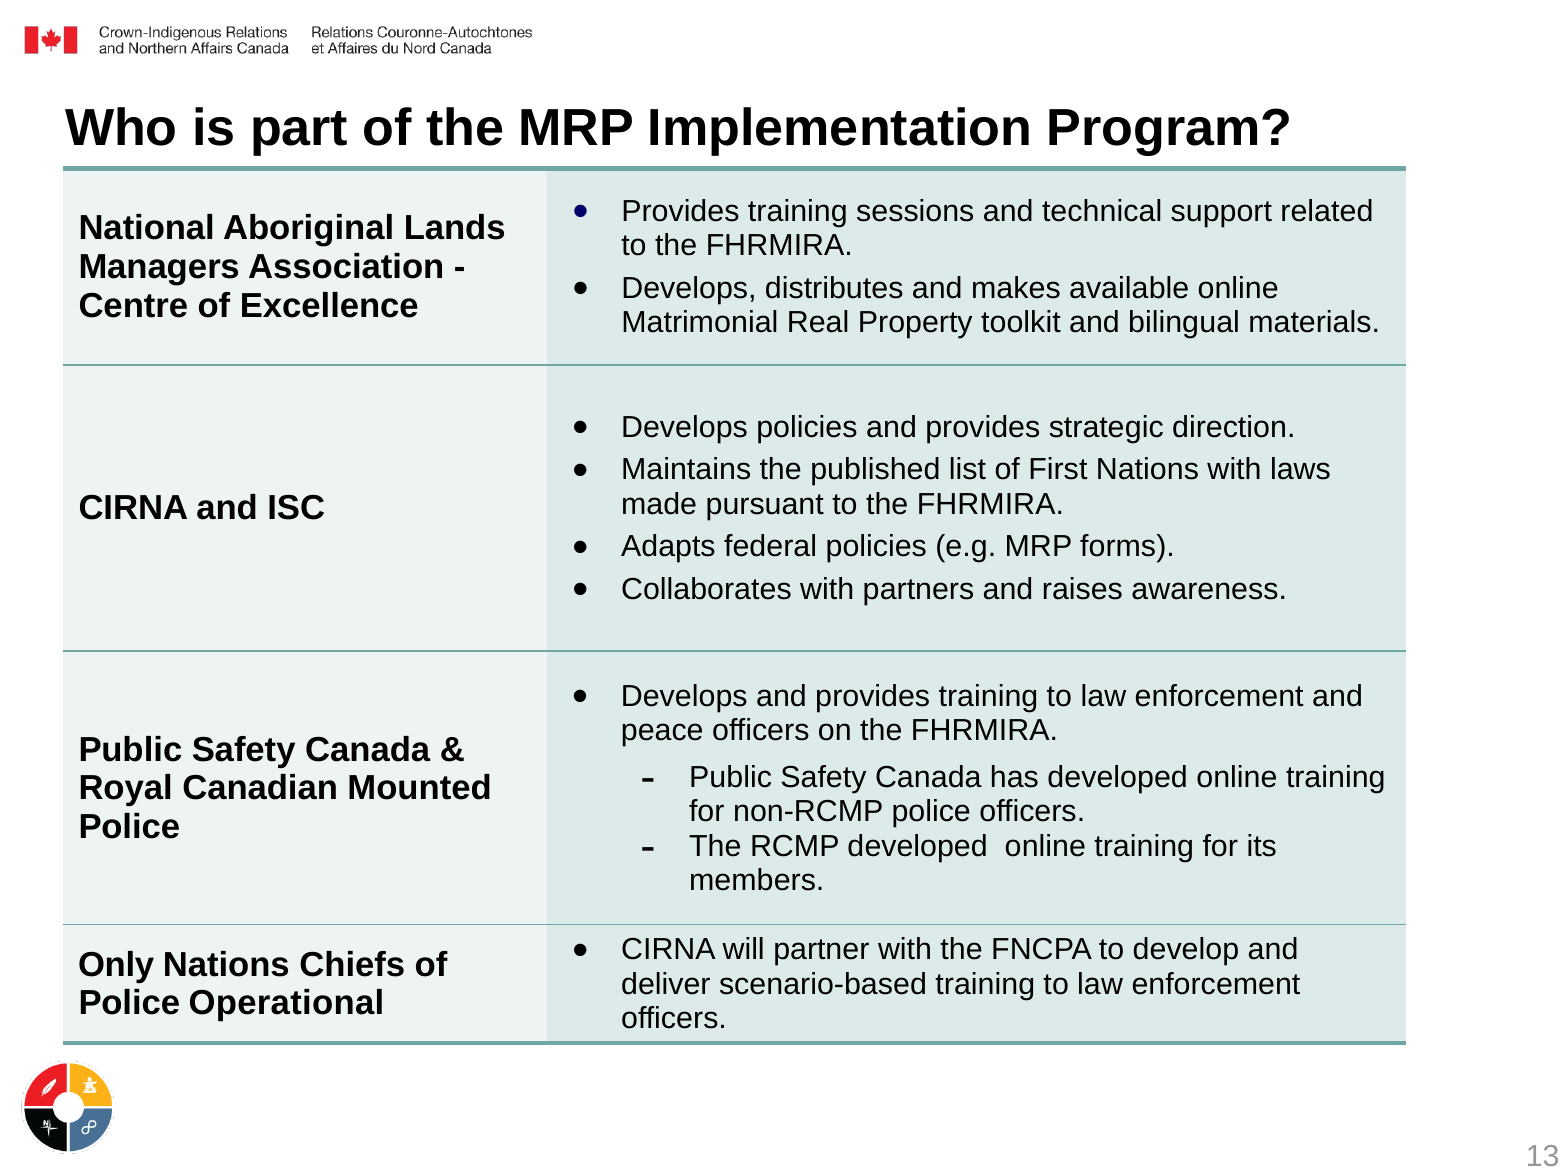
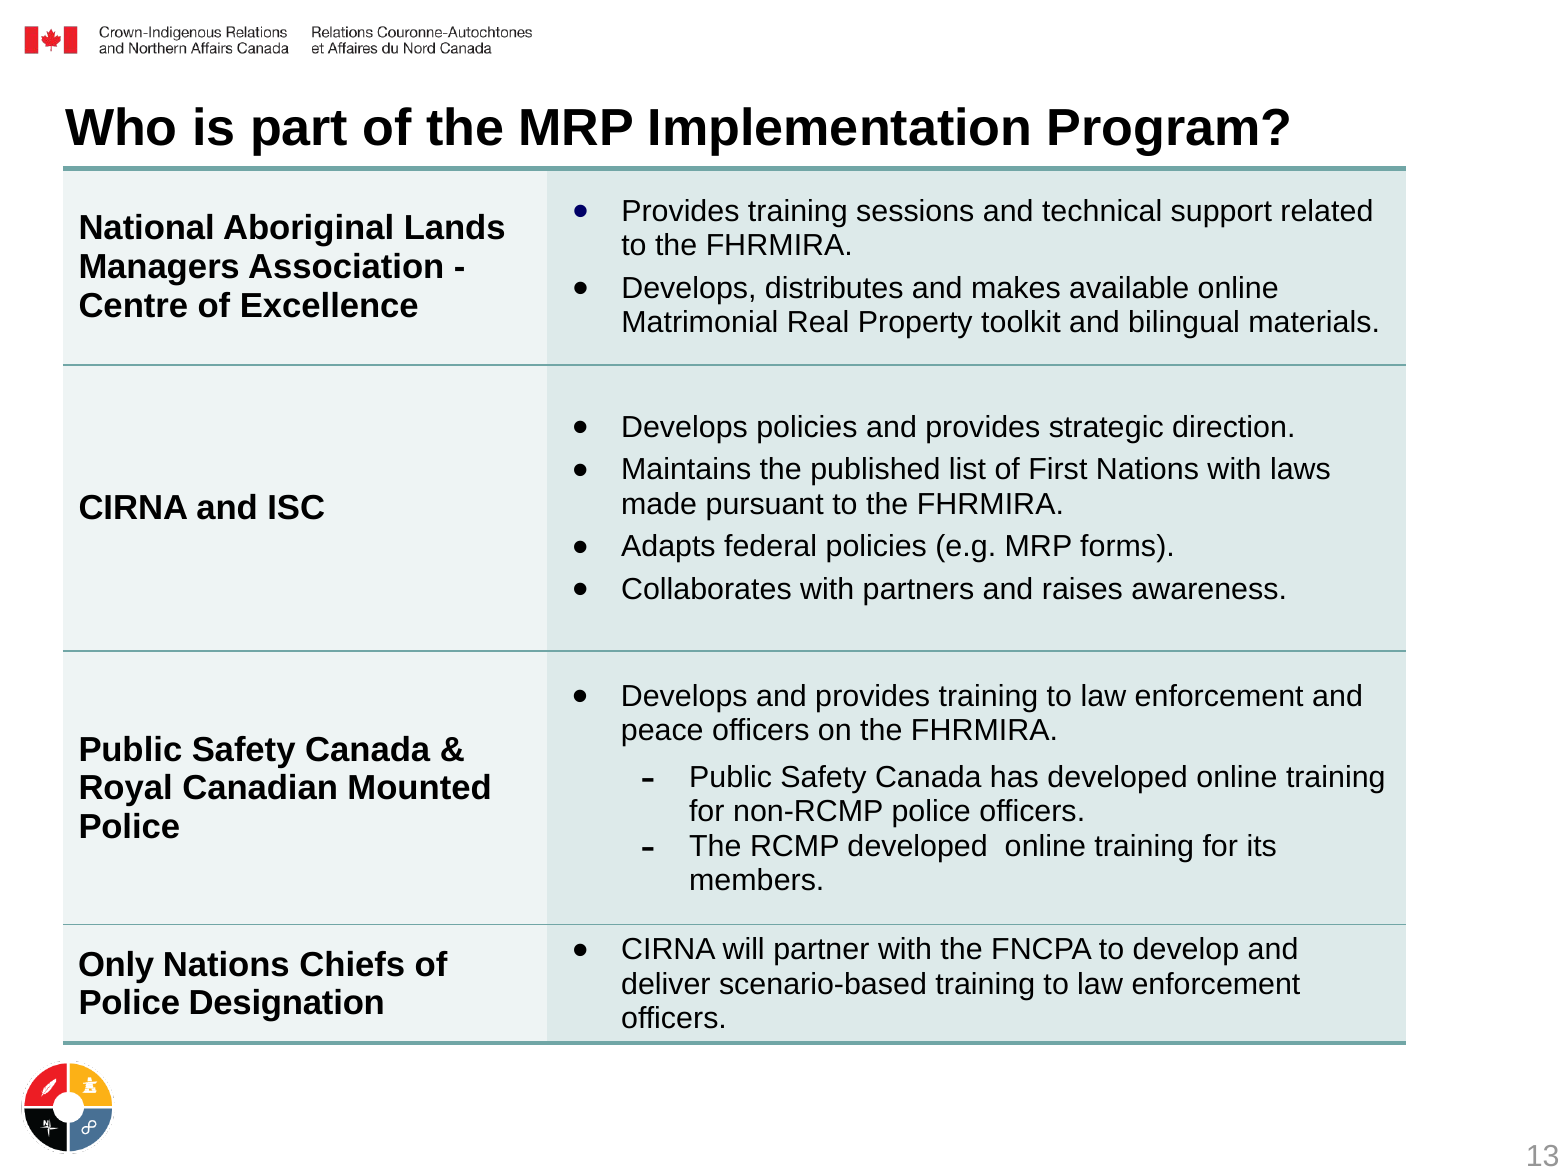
Operational: Operational -> Designation (287, 1003)
